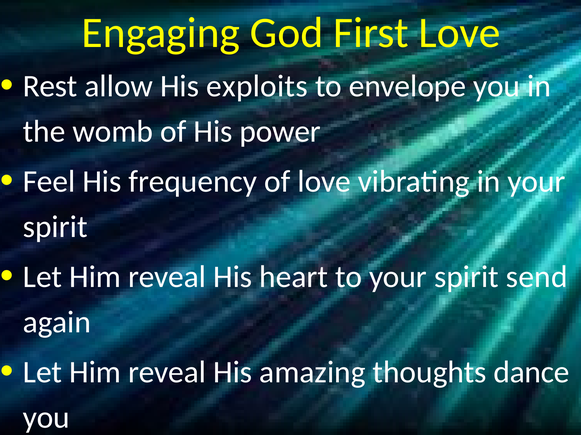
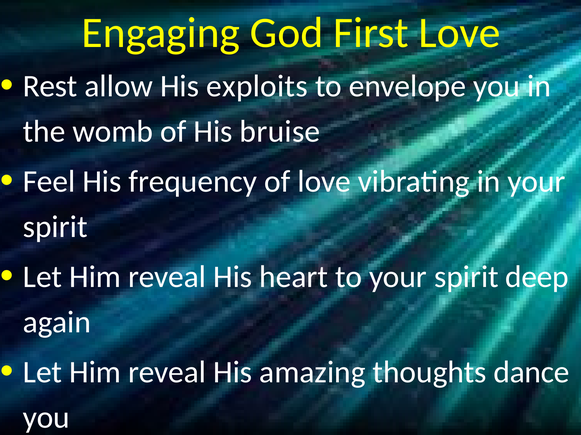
power: power -> bruise (280, 132)
send: send -> deep (537, 277)
